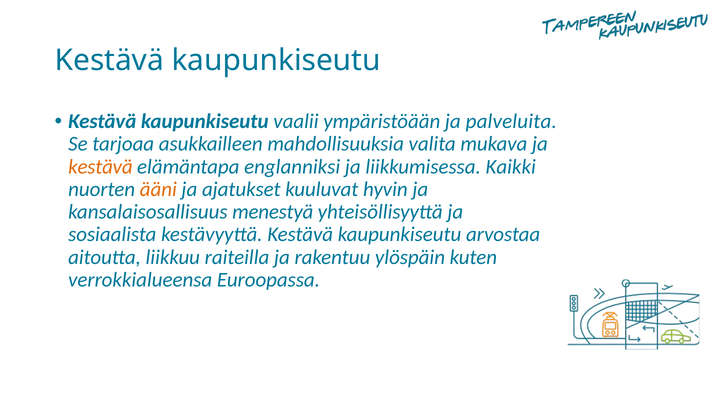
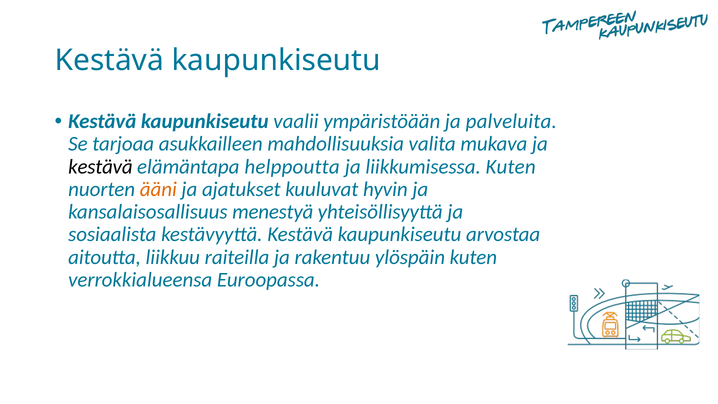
kestävä colour: orange -> black (100, 167)
englanniksi: englanniksi -> helppoutta (292, 167)
liikkumisessa Kaikki: Kaikki -> Kuten (511, 167)
